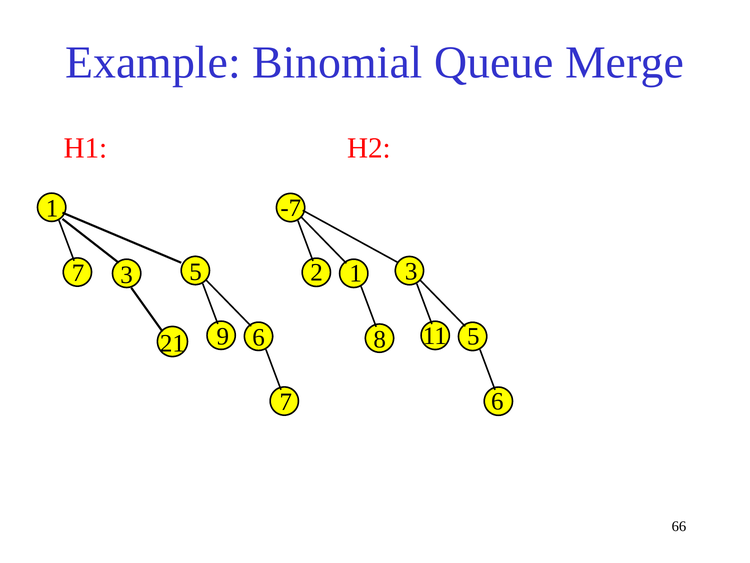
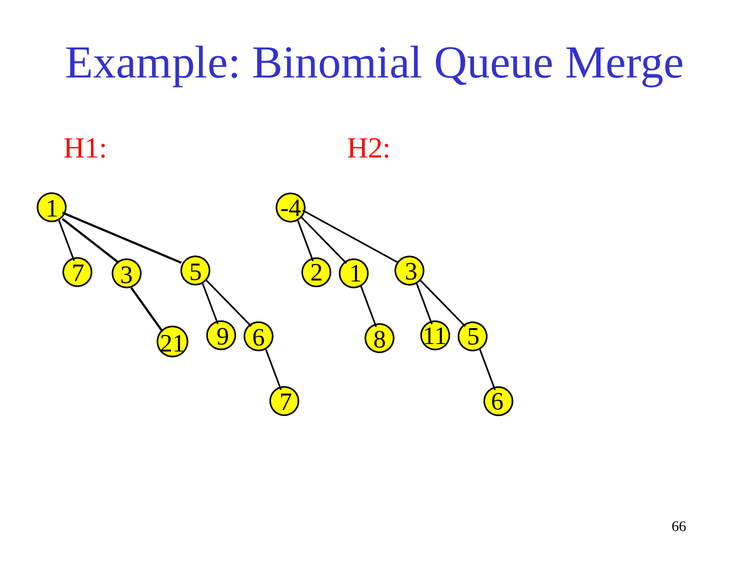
-7: -7 -> -4 (291, 208)
